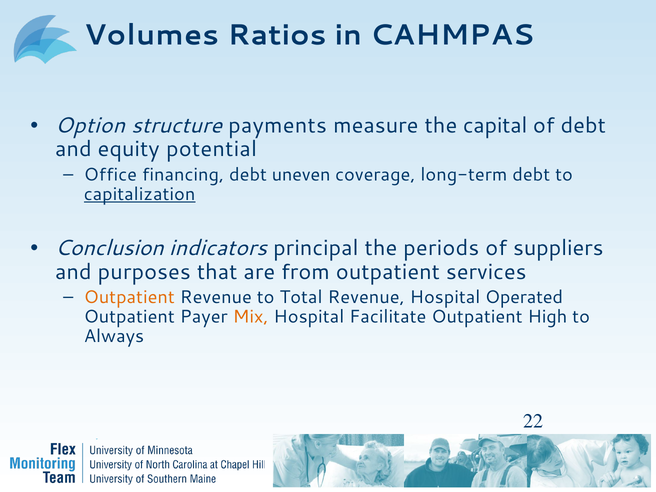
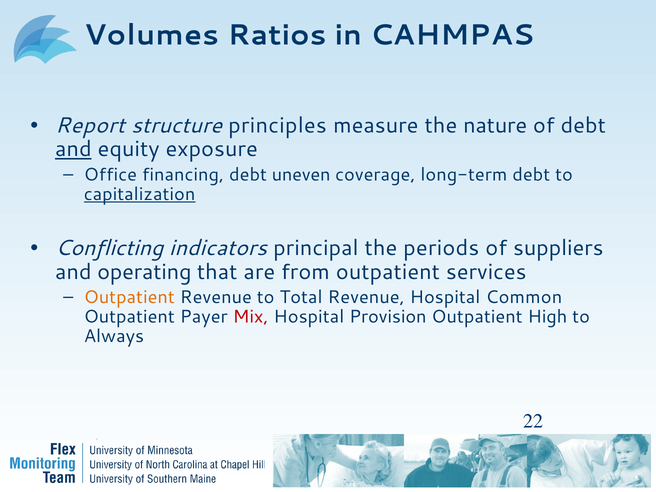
Option: Option -> Report (90, 126)
payments: payments -> principles (278, 126)
capital: capital -> nature (495, 126)
and underline: none -> present (73, 149)
potential: potential -> exposure (212, 149)
Conclusion: Conclusion -> Conflicting (109, 248)
purposes: purposes -> operating (144, 272)
Operated: Operated -> Common (524, 297)
Mix colour: orange -> red (251, 317)
Facilitate: Facilitate -> Provision (388, 317)
